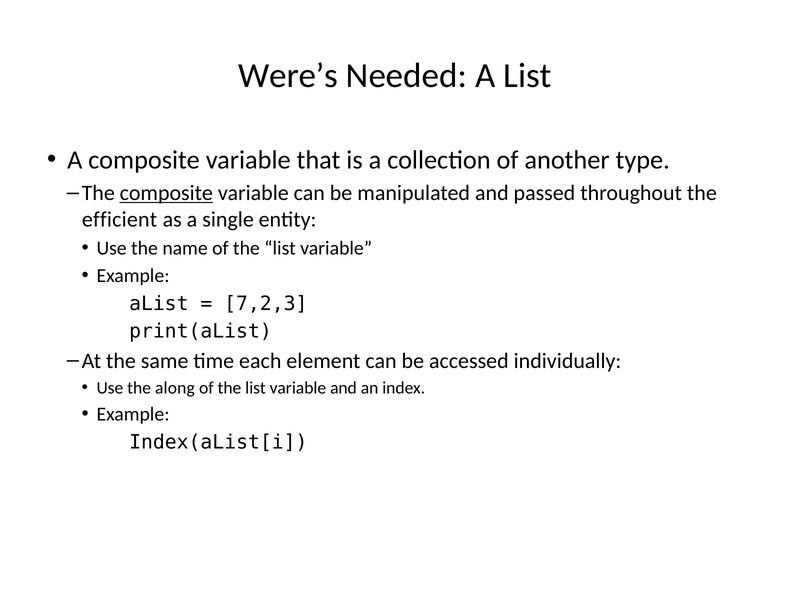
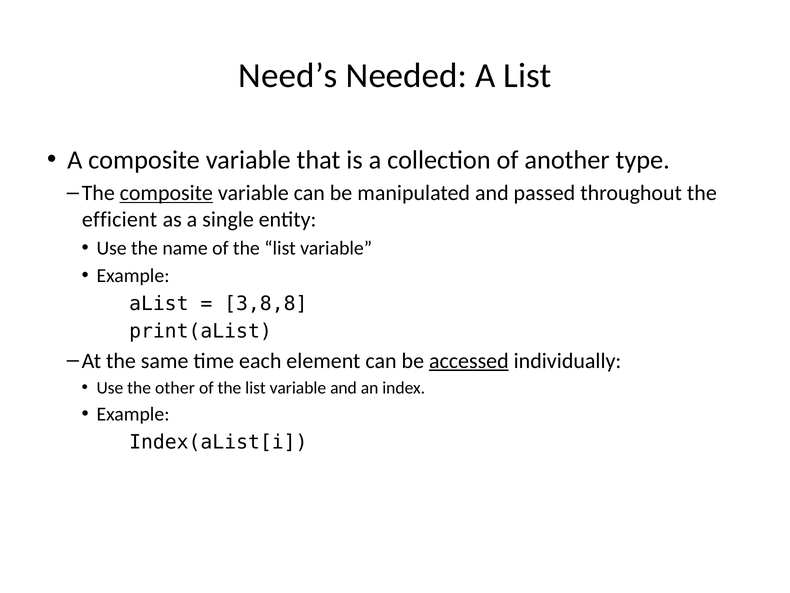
Were’s: Were’s -> Need’s (288, 76)
7,2,3: 7,2,3 -> 3,8,8 (266, 303)
accessed underline: none -> present (469, 361)
along: along -> other (175, 387)
